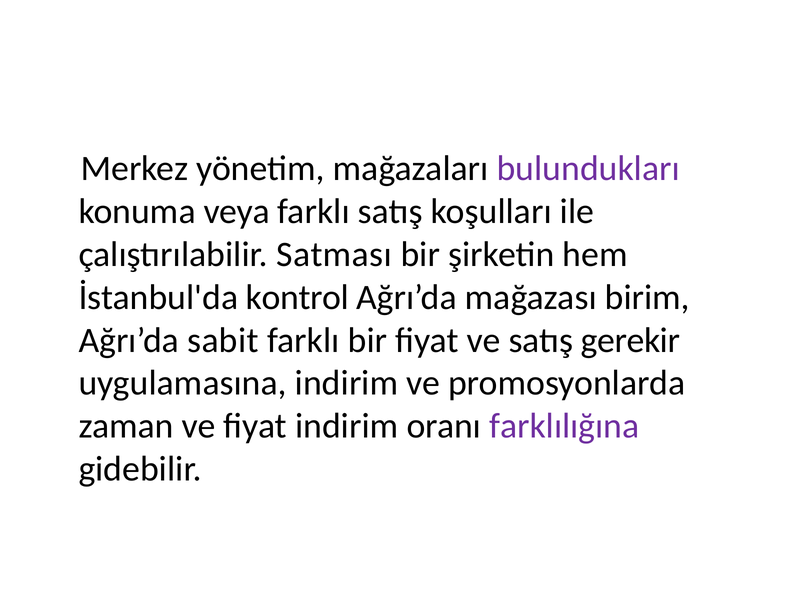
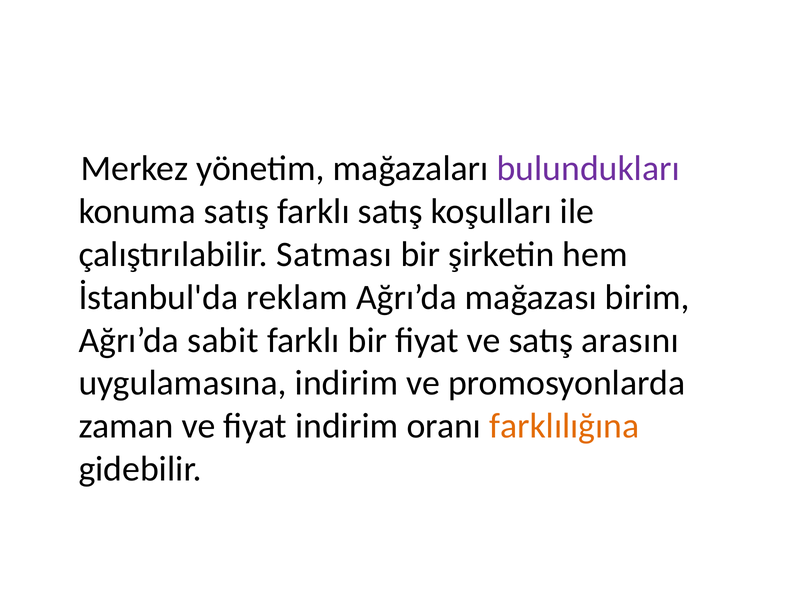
konuma veya: veya -> satış (237, 212)
kontrol: kontrol -> reklam (297, 298)
gerekir: gerekir -> arasını (630, 341)
farklılığına colour: purple -> orange (564, 427)
